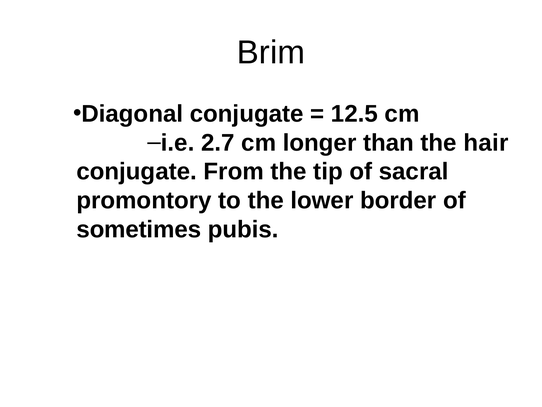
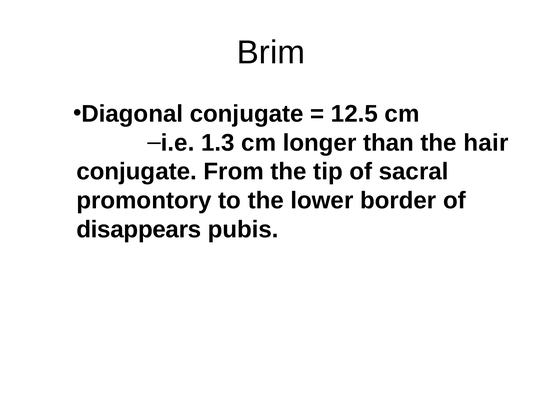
2.7: 2.7 -> 1.3 (218, 143)
sometimes: sometimes -> disappears (139, 229)
